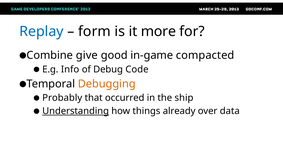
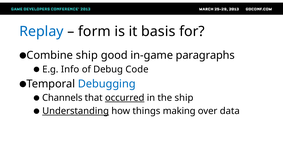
more: more -> basis (158, 32)
Combine give: give -> ship (87, 55)
compacted: compacted -> paragraphs (205, 55)
Debugging colour: orange -> blue (107, 84)
Probably: Probably -> Channels (62, 98)
occurred underline: none -> present (125, 98)
already: already -> making (179, 111)
